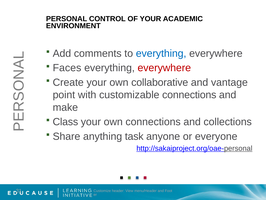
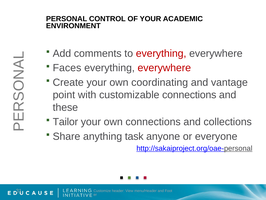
everything colour: blue -> red (161, 53)
collaborative: collaborative -> coordinating (160, 82)
make: make -> these (65, 107)
Class: Class -> Tailor (65, 122)
